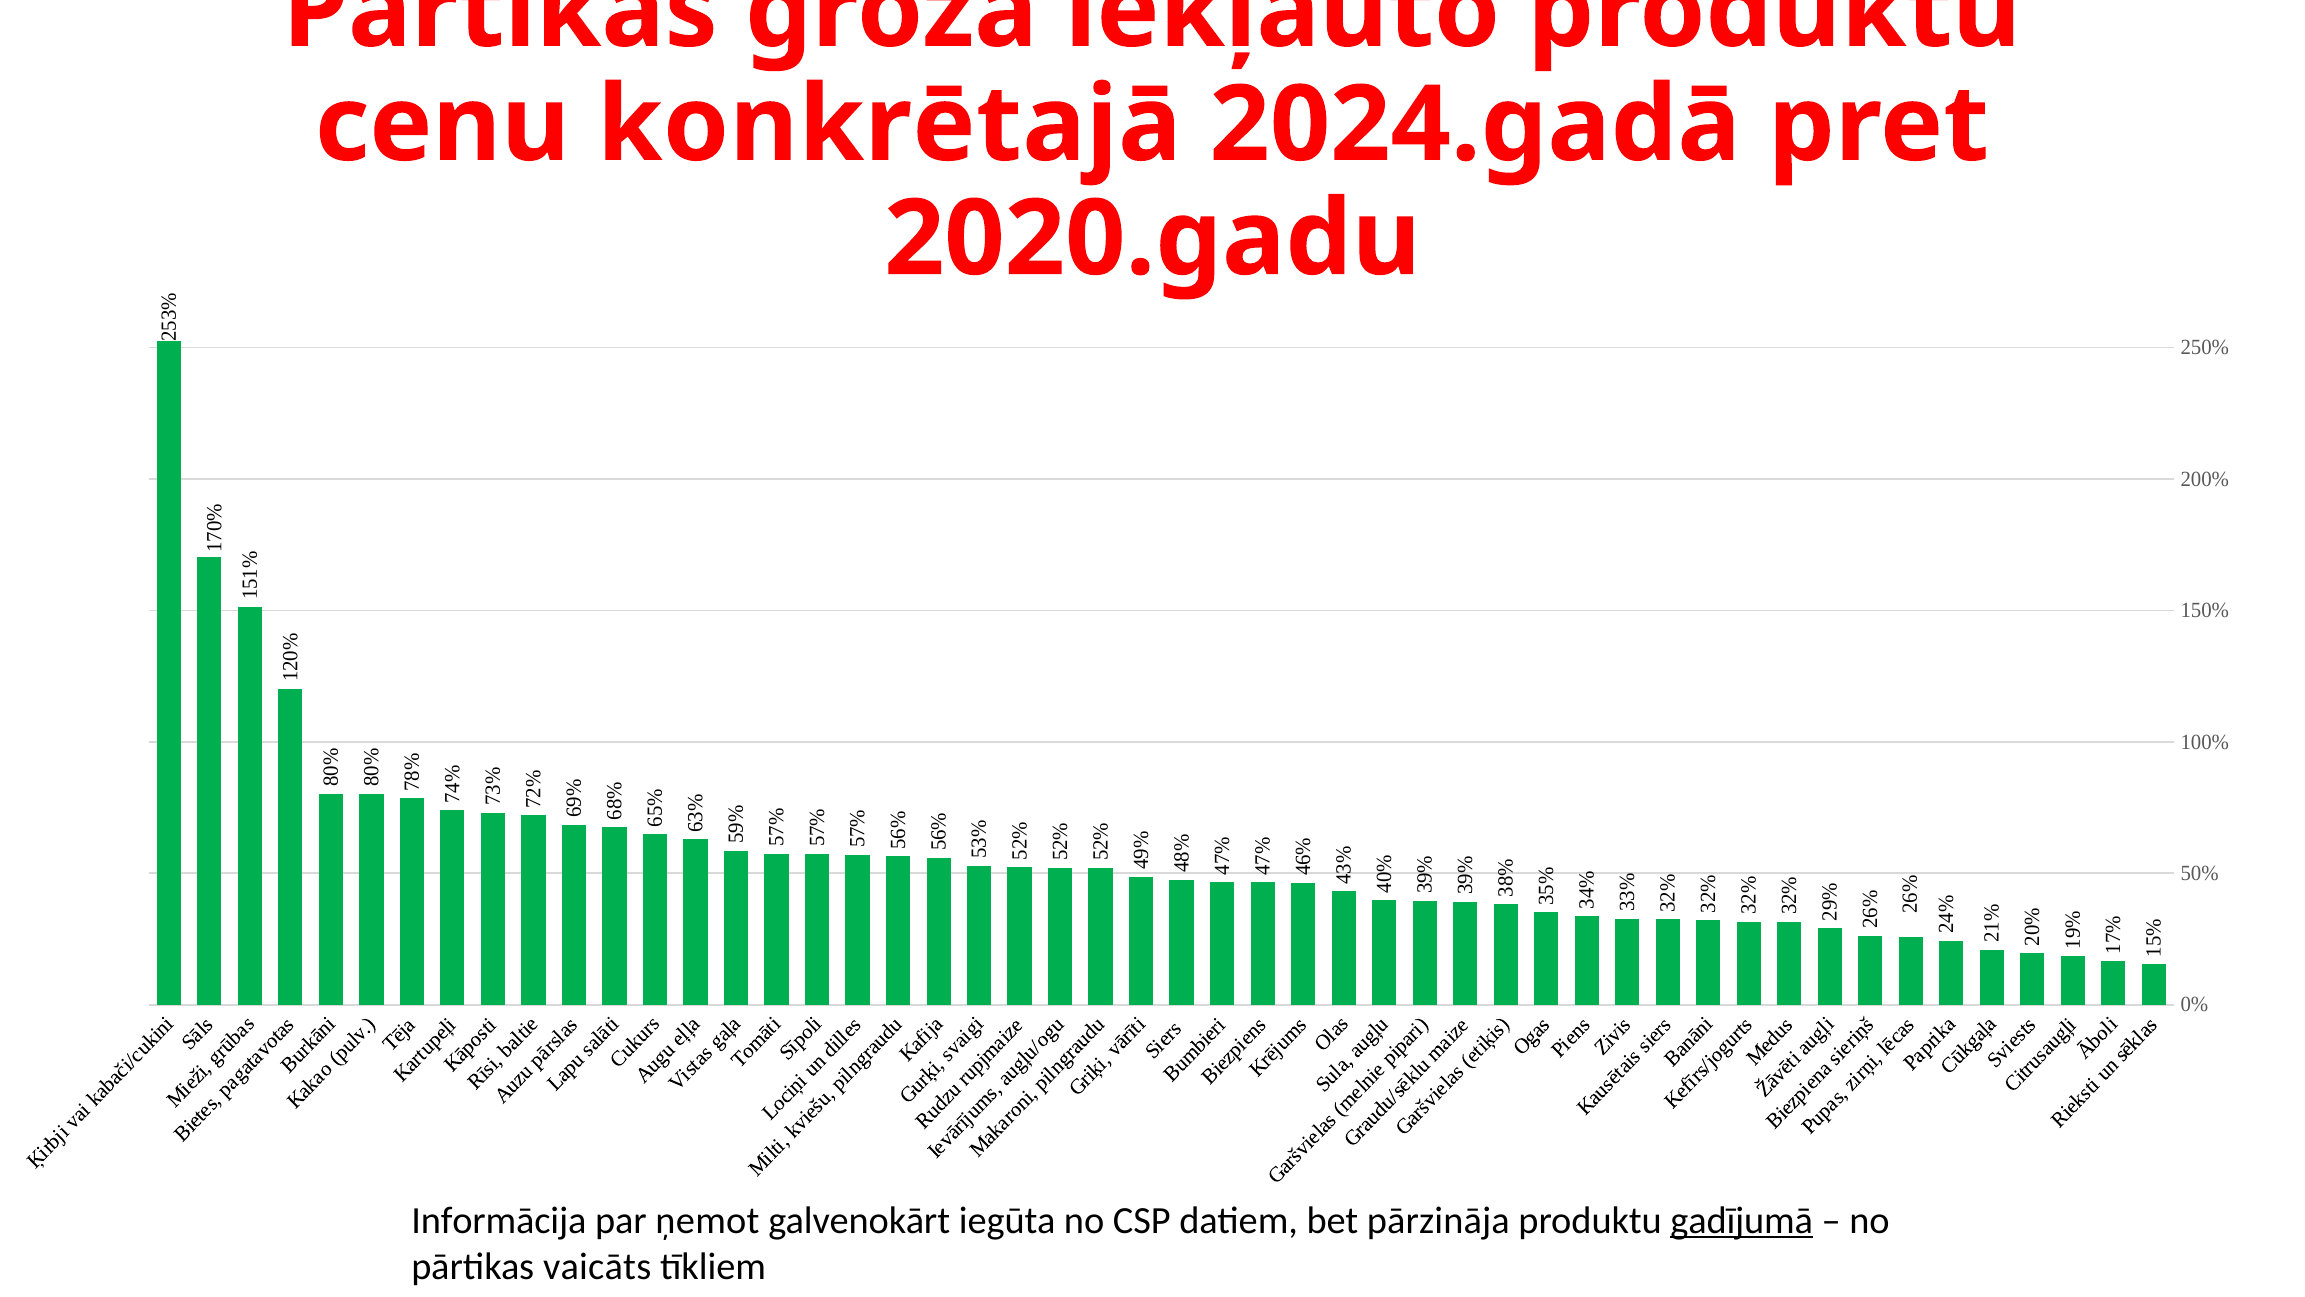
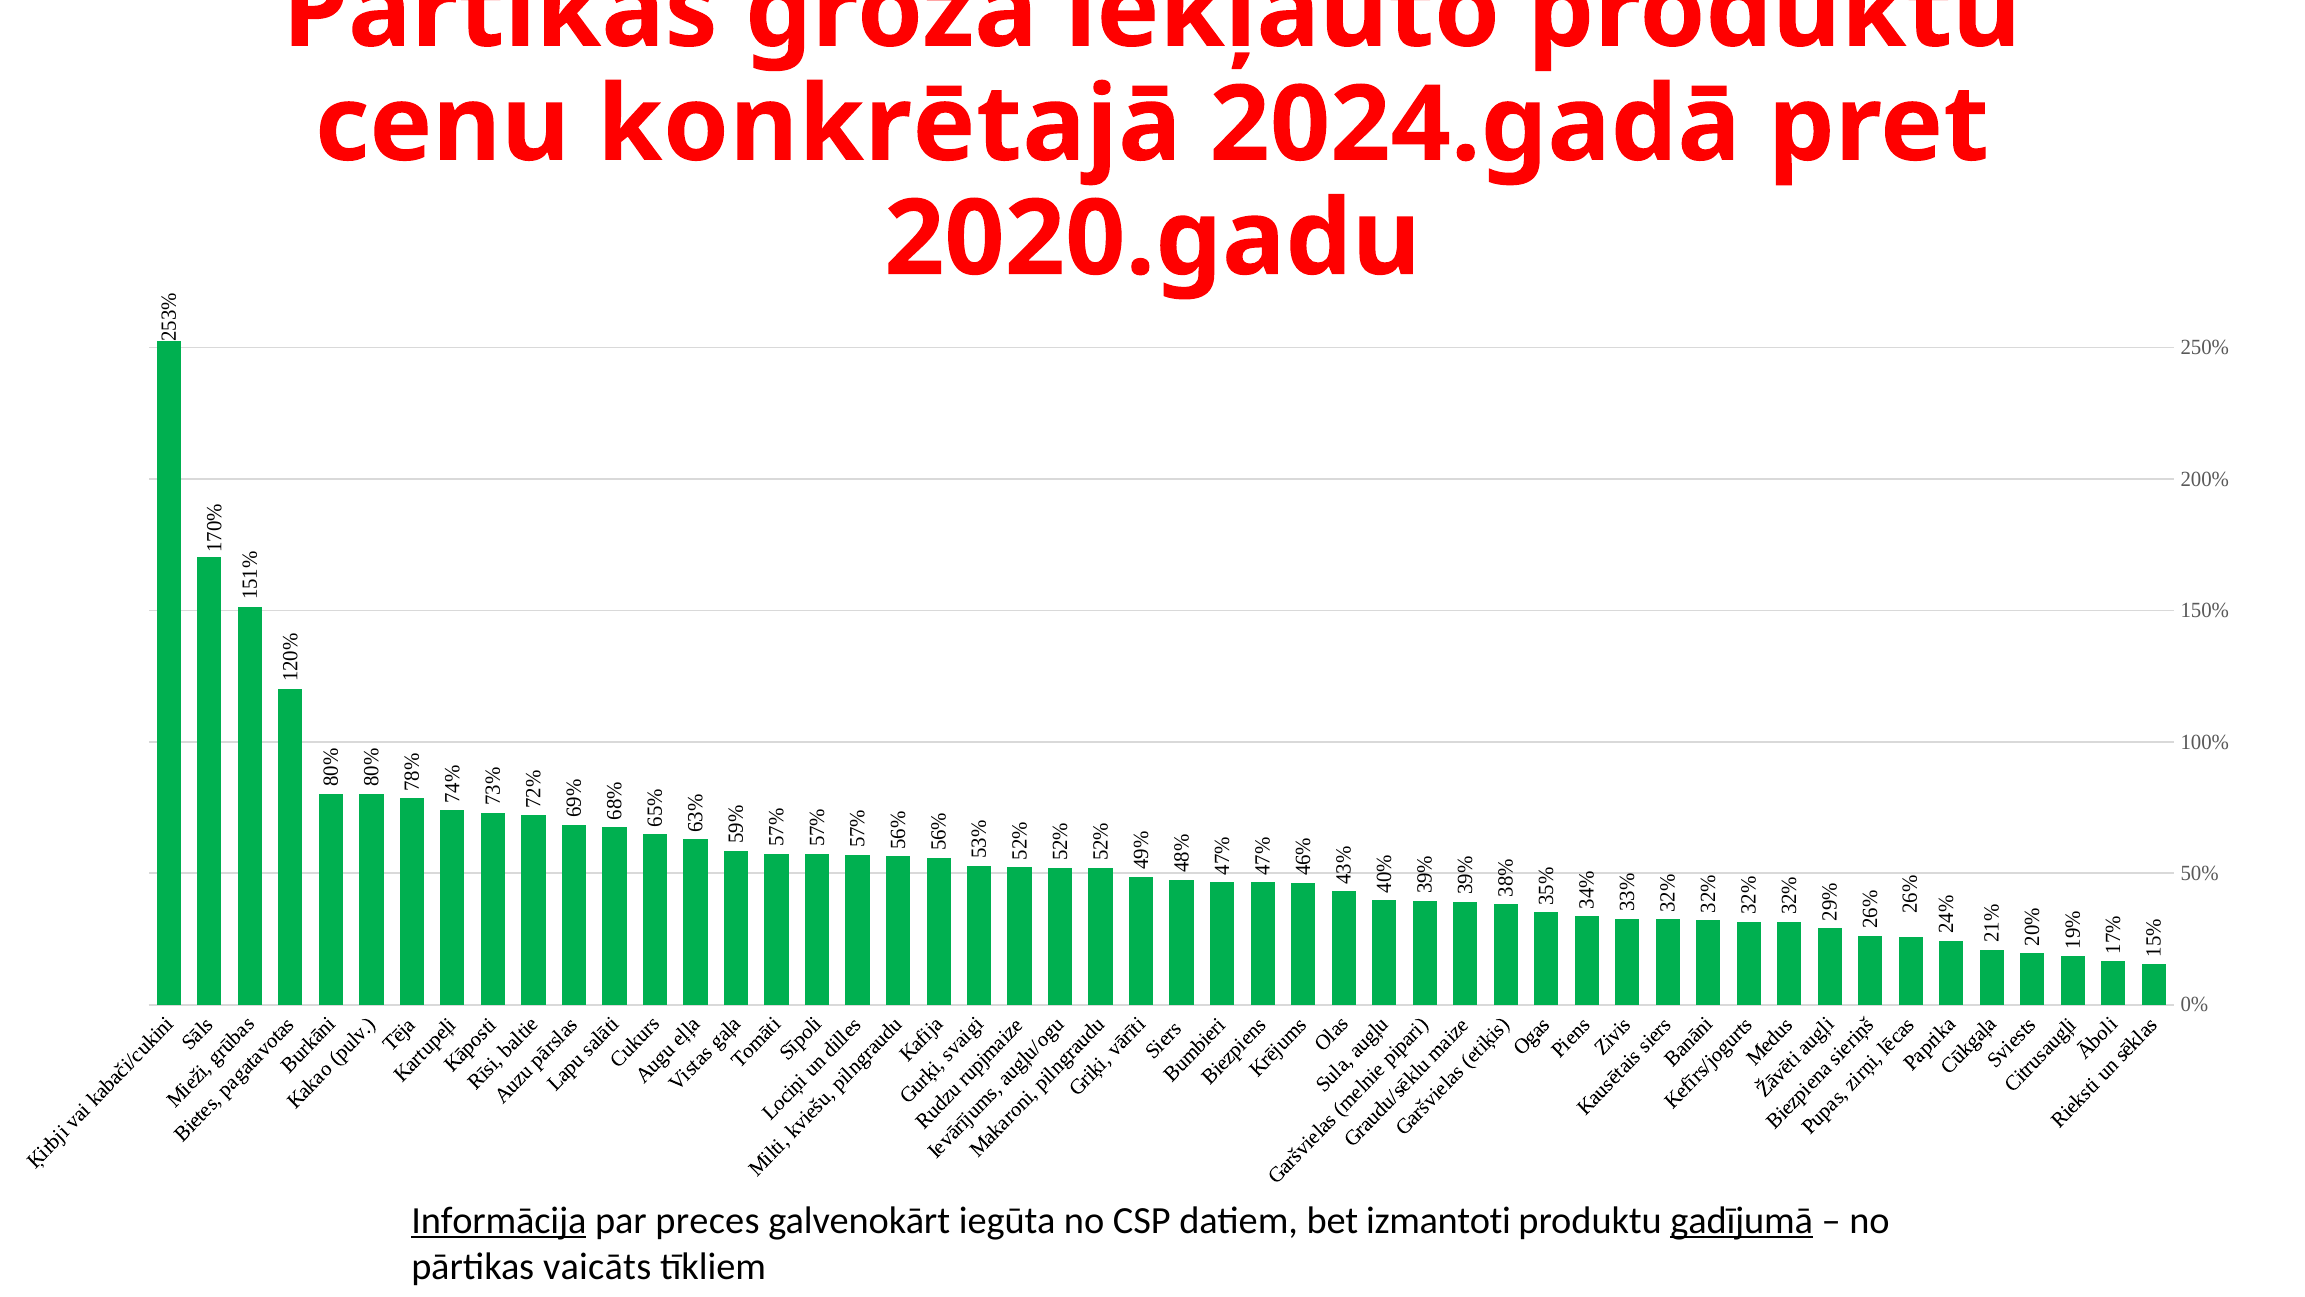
Informācija underline: none -> present (499, 1220)
ņemot: ņemot -> preces (708, 1220)
pārzināja: pārzināja -> izmantoti (1439, 1220)
